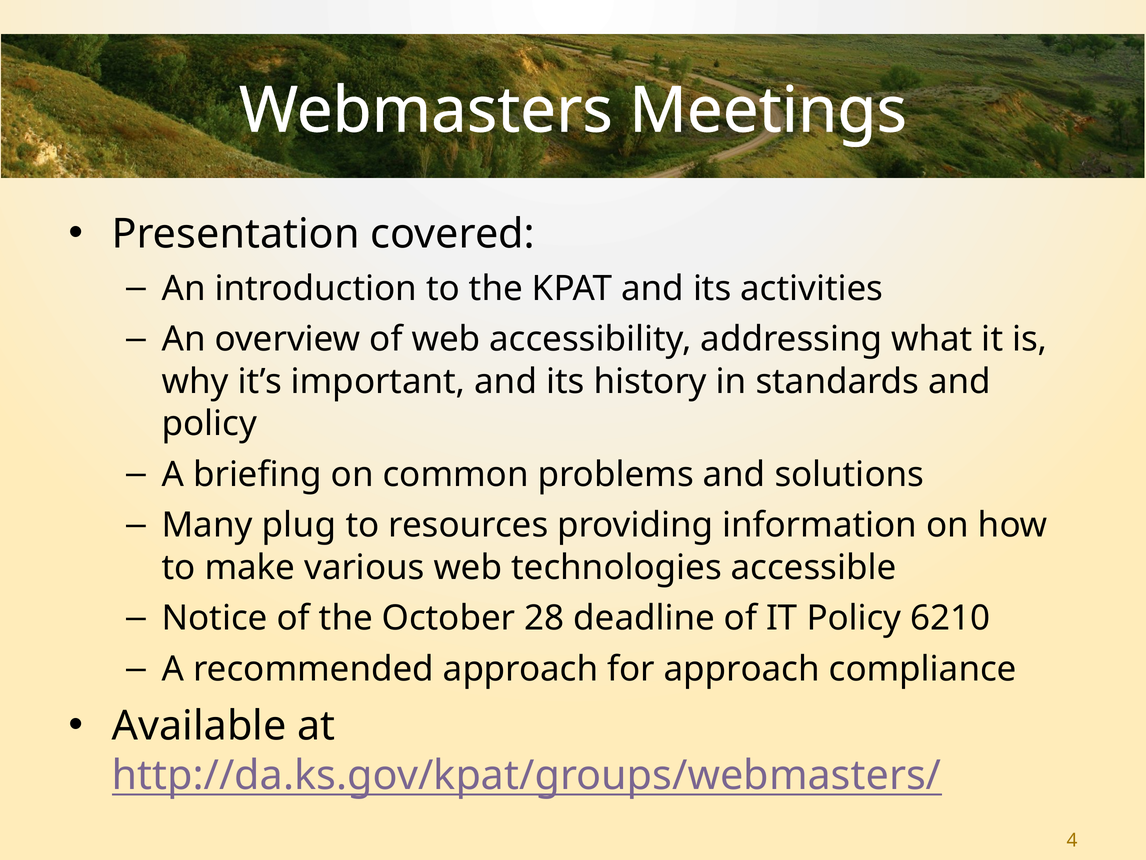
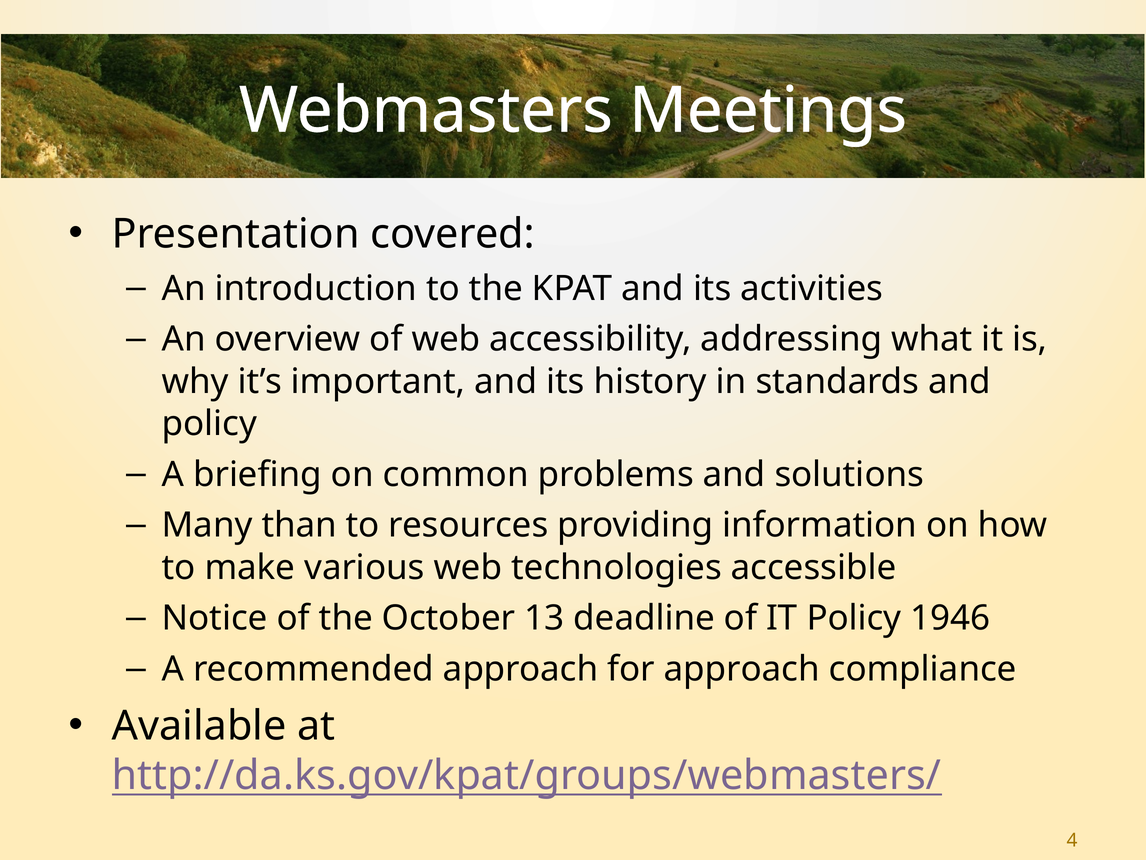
plug: plug -> than (299, 525)
28: 28 -> 13 (544, 618)
6210: 6210 -> 1946 (950, 618)
